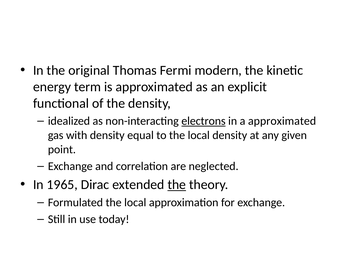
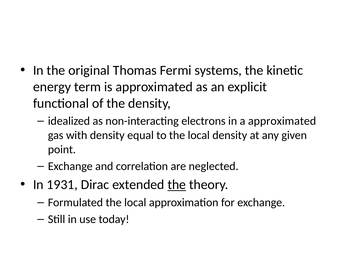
modern: modern -> systems (218, 70)
electrons underline: present -> none (203, 121)
1965: 1965 -> 1931 (62, 184)
